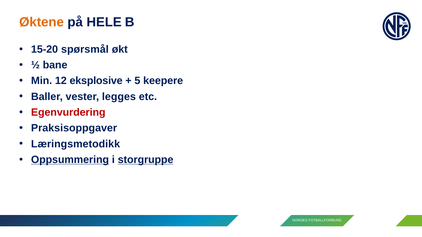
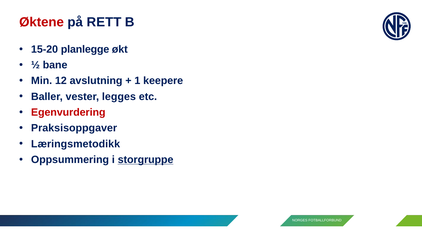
Øktene colour: orange -> red (42, 22)
HELE: HELE -> RETT (104, 22)
spørsmål: spørsmål -> planlegge (85, 49)
eksplosive: eksplosive -> avslutning (96, 81)
5: 5 -> 1 (137, 81)
Oppsummering underline: present -> none (70, 160)
